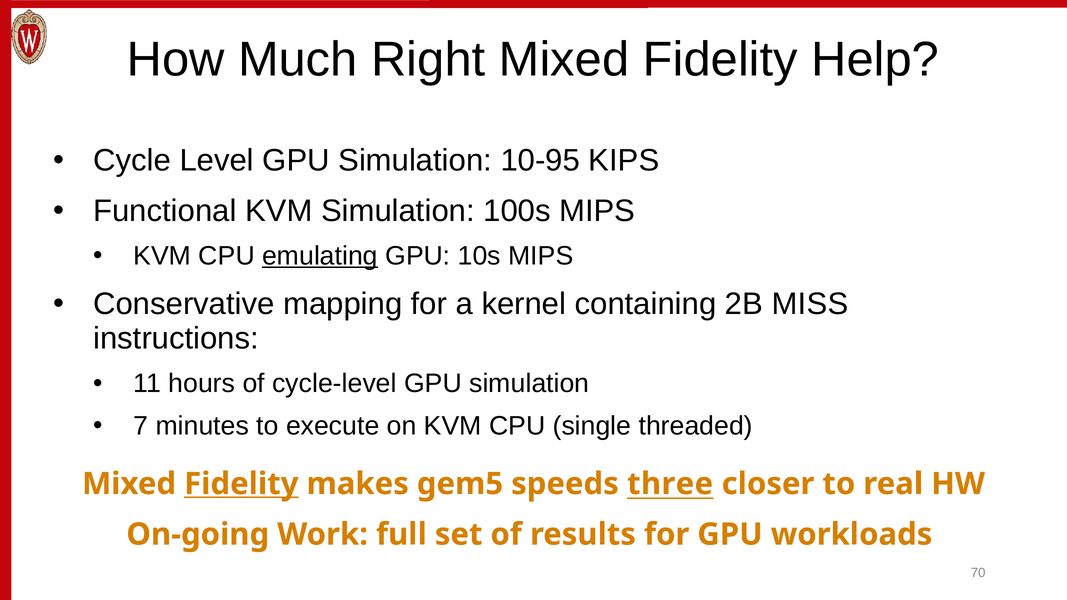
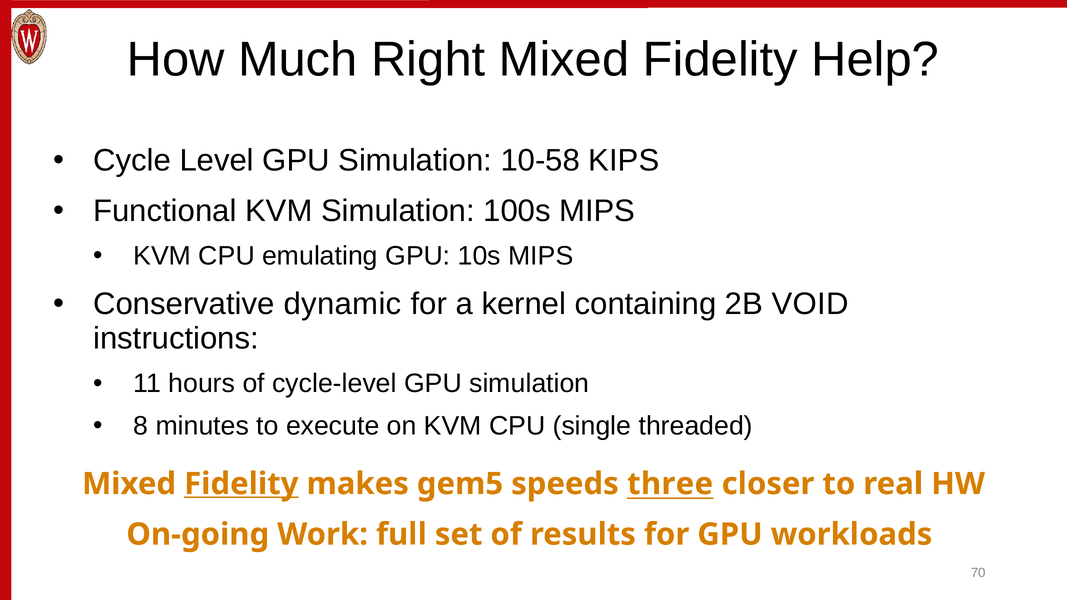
10-95: 10-95 -> 10-58 (540, 160)
emulating underline: present -> none (320, 256)
mapping: mapping -> dynamic (343, 304)
MISS: MISS -> VOID (810, 304)
7: 7 -> 8 (141, 426)
